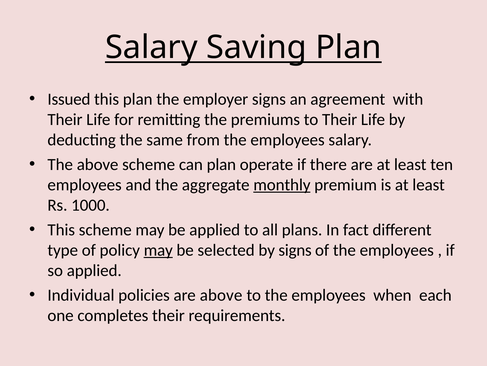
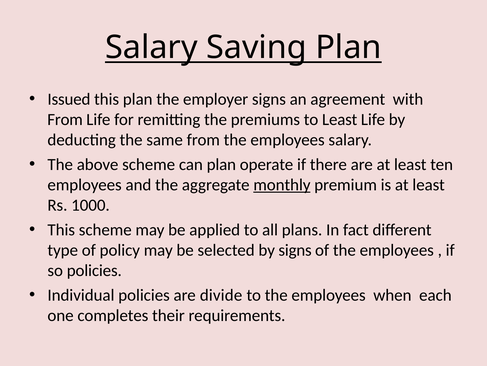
Their: Their -> From (65, 119)
to Their: Their -> Least (340, 119)
may underline: present -> none (158, 250)
so applied: applied -> policies (94, 270)
are above: above -> divide (221, 295)
